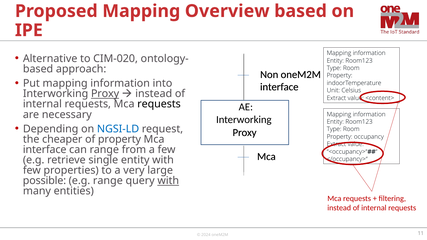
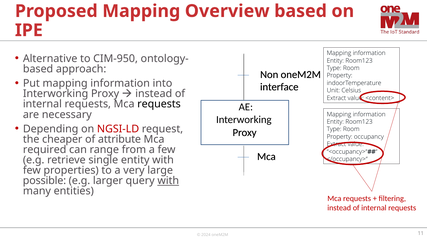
CIM-020: CIM-020 -> CIM-950 (116, 59)
Proxy underline: present -> none (105, 94)
NGSI-LD colour: blue -> red (118, 129)
of property: property -> attribute (119, 139)
interface: interface -> required (45, 150)
e.g range: range -> larger (108, 181)
